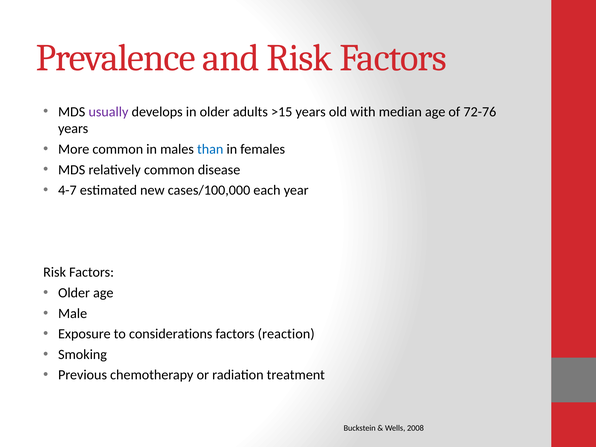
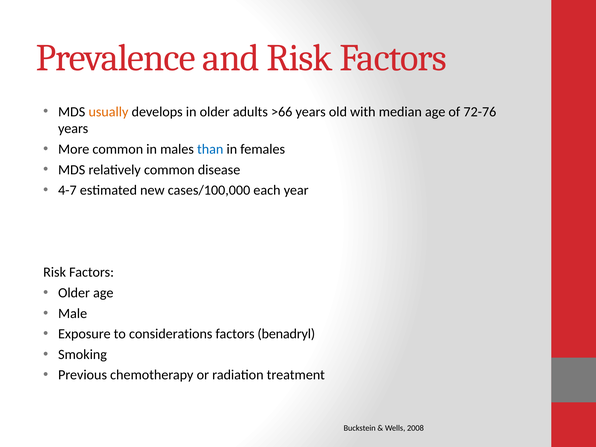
usually colour: purple -> orange (108, 112)
>15: >15 -> >66 (282, 112)
reaction: reaction -> benadryl (286, 334)
